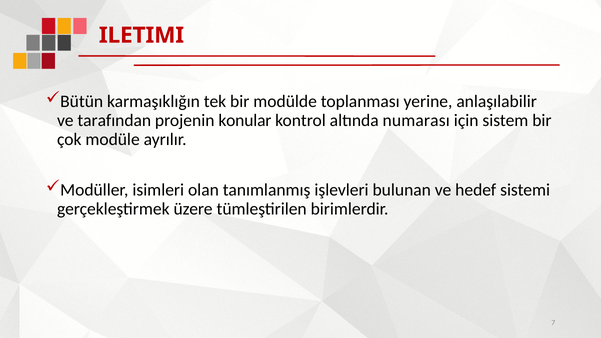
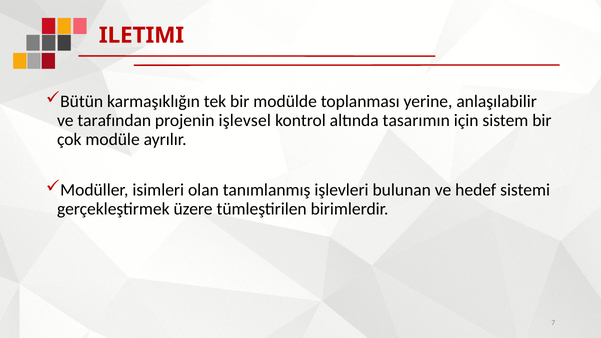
konular: konular -> işlevsel (245, 121)
numarası: numarası -> tasarımın (416, 121)
